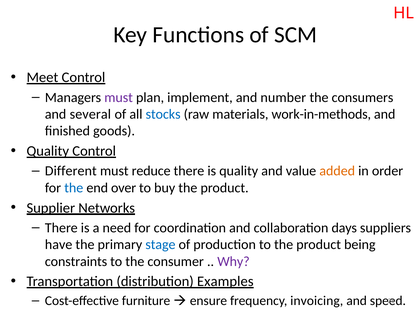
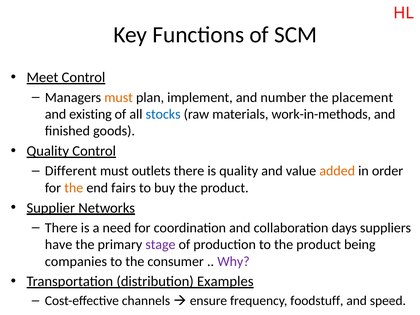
must colour: purple -> orange (119, 97)
consumers: consumers -> placement (362, 97)
several: several -> existing (91, 114)
reduce: reduce -> outlets (151, 171)
the colour: blue -> orange (74, 188)
over: over -> fairs (124, 188)
stage colour: blue -> purple (160, 245)
constraints: constraints -> companies (76, 261)
furniture: furniture -> channels (146, 301)
invoicing: invoicing -> foodstuff (317, 301)
